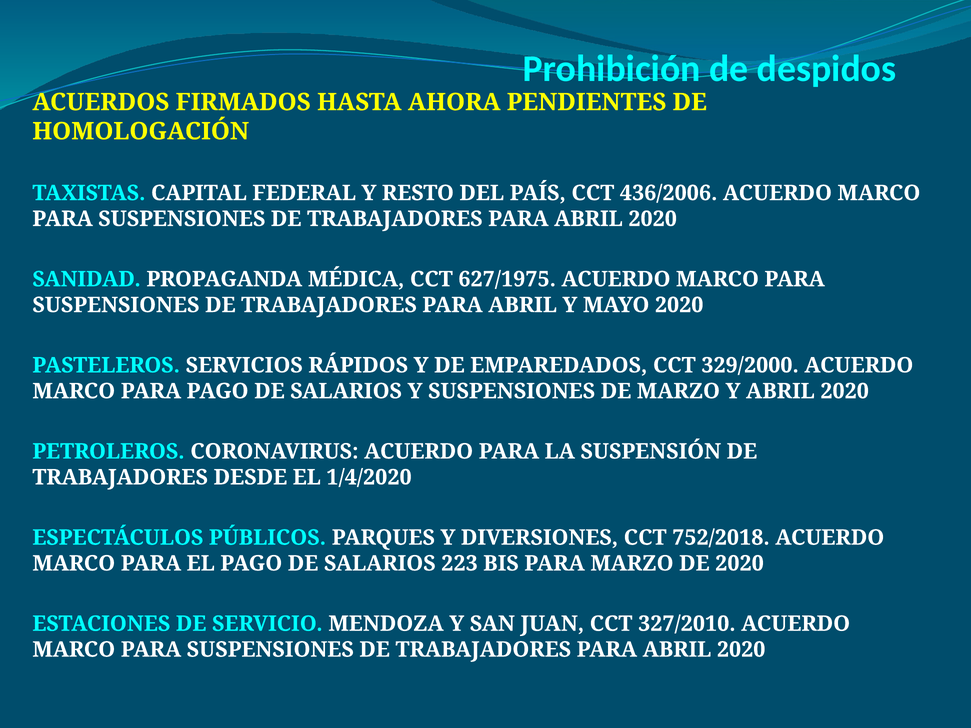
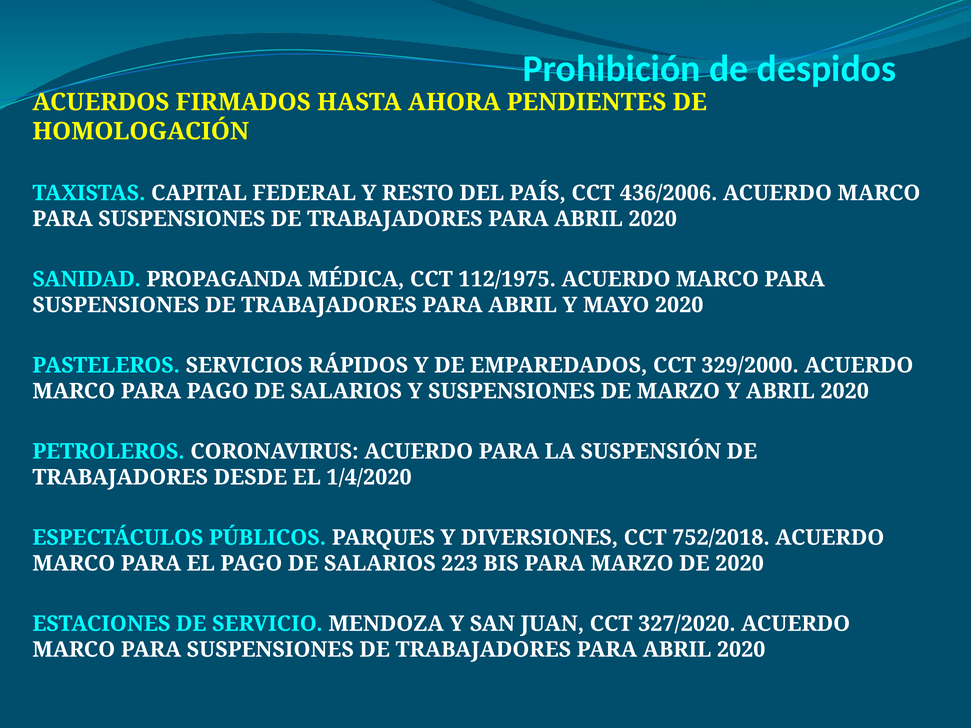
627/1975: 627/1975 -> 112/1975 (507, 279)
327/2010: 327/2010 -> 327/2020 (687, 624)
